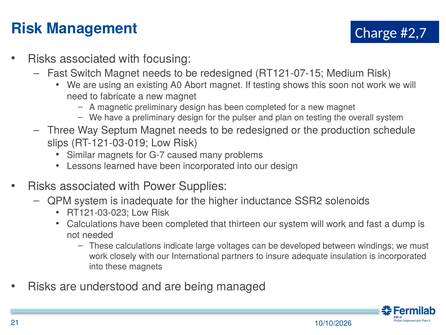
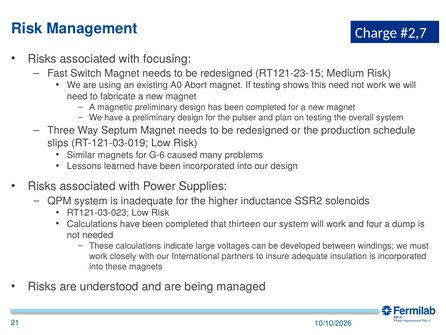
RT121-07-15: RT121-07-15 -> RT121-23-15 (289, 73)
this soon: soon -> need (339, 85)
G-7: G-7 -> G-6 (157, 155)
and fast: fast -> four (374, 224)
